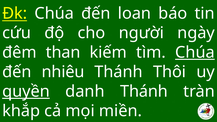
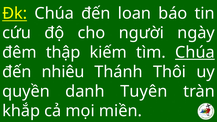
than: than -> thập (63, 52)
quyền underline: present -> none (26, 91)
danh Thánh: Thánh -> Tuyên (144, 91)
